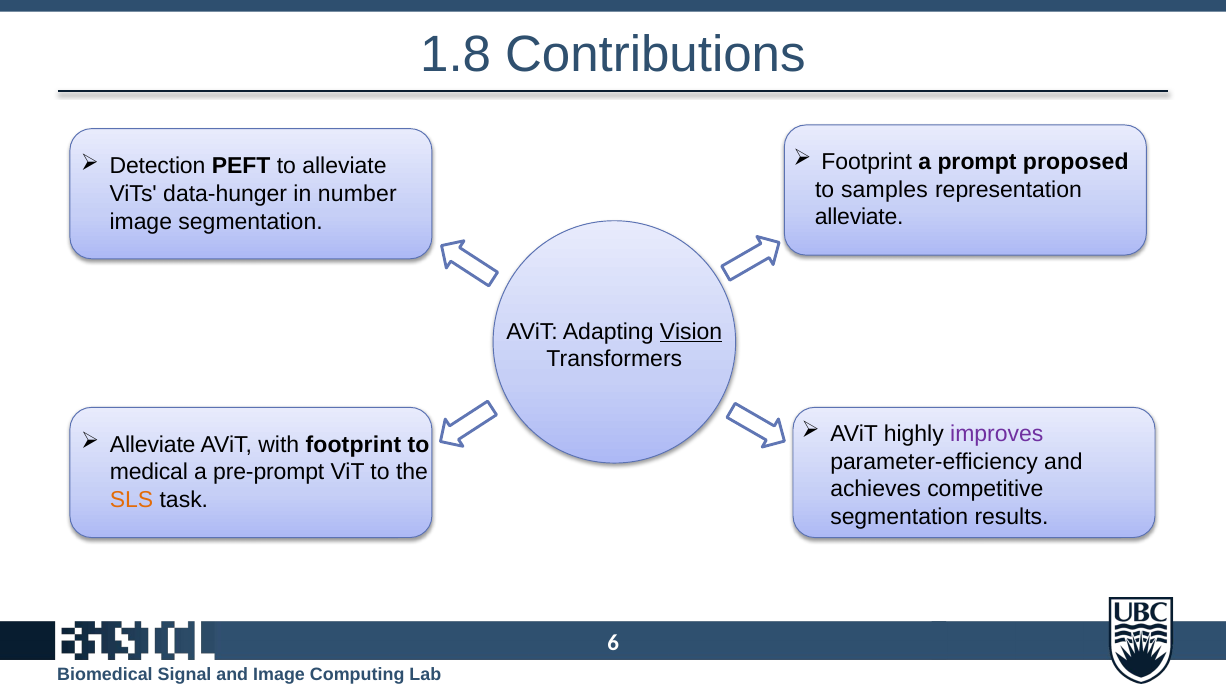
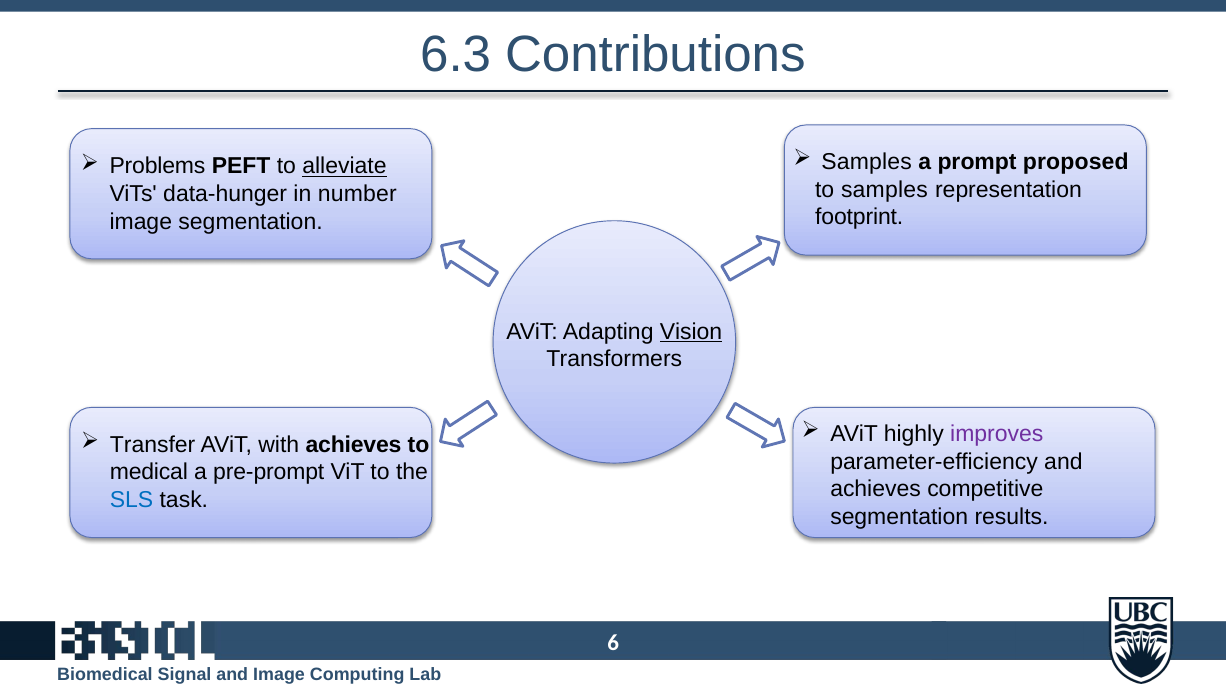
1.8: 1.8 -> 6.3 (456, 55)
Footprint: Footprint -> Samples (867, 162)
Detection: Detection -> Problems (157, 166)
alleviate underline: none -> present (344, 166)
alleviate: alleviate -> footprint (859, 217)
Alleviate: Alleviate -> Transfer (153, 445)
with footprint: footprint -> achieves (354, 445)
SLS colour: orange -> blue (132, 500)
